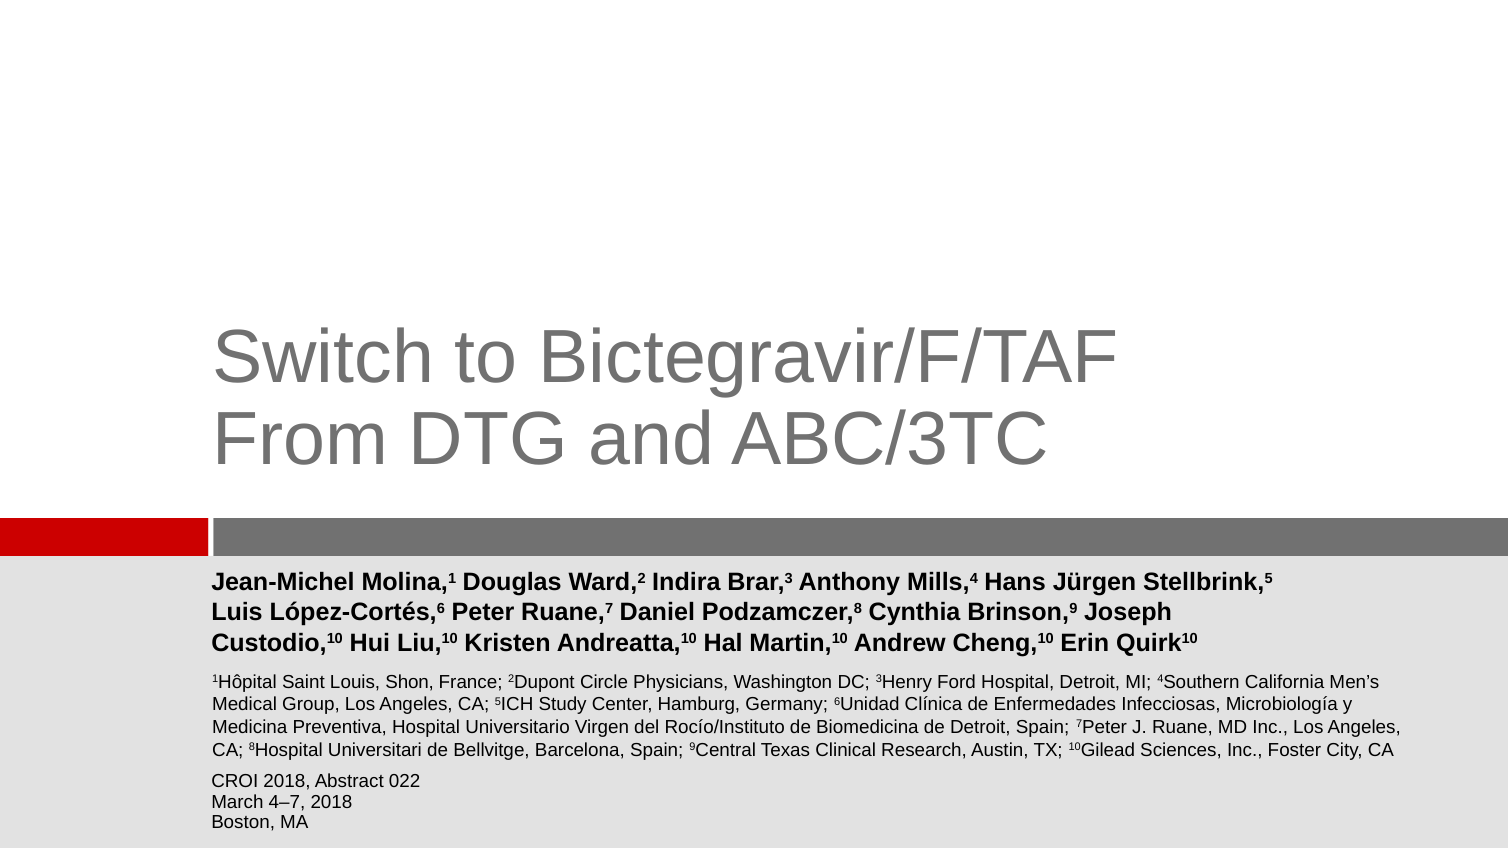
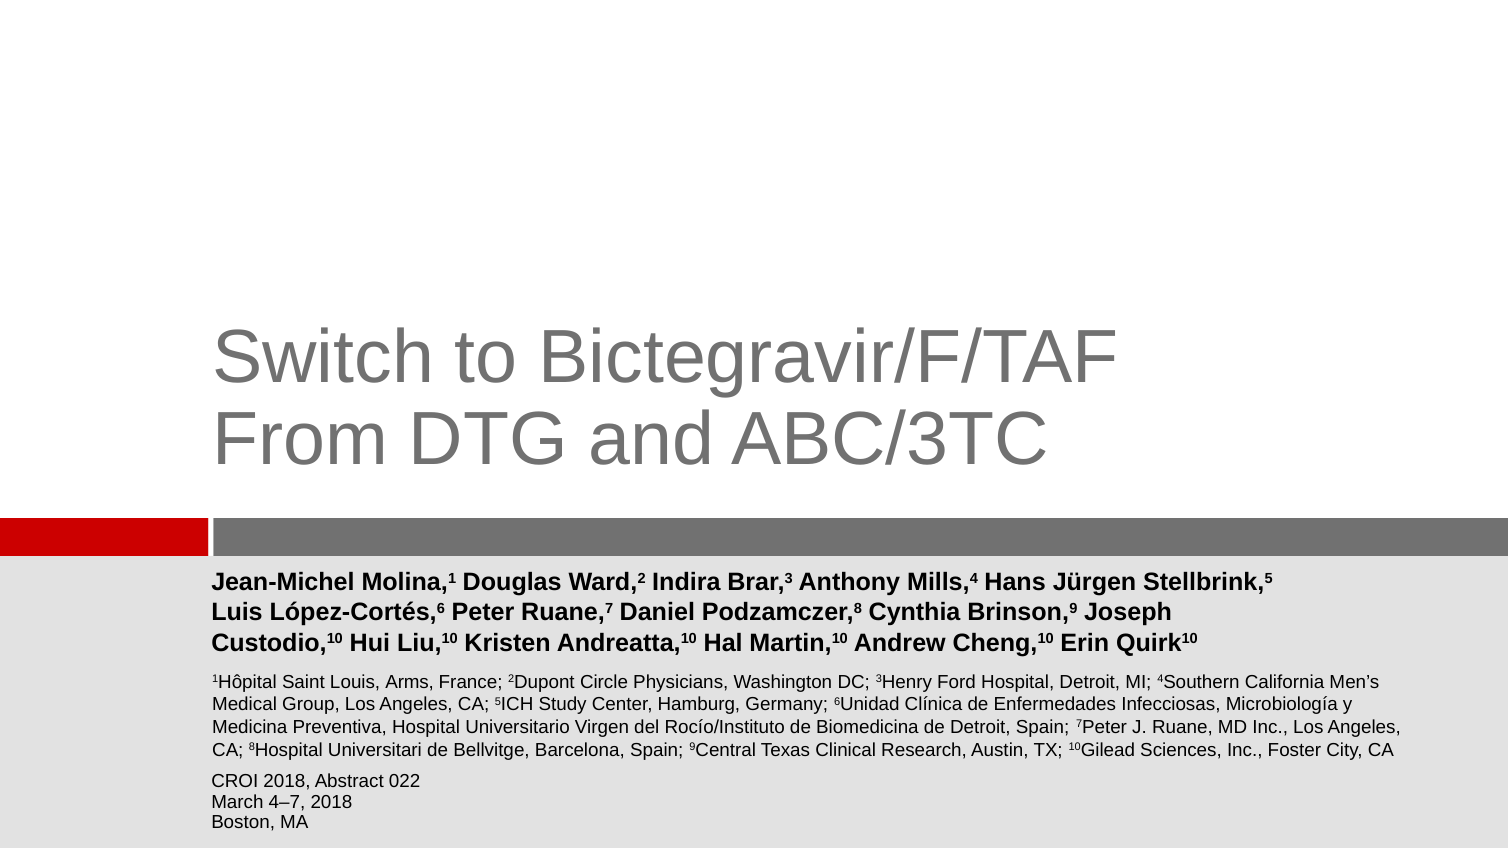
Shon: Shon -> Arms (410, 682)
